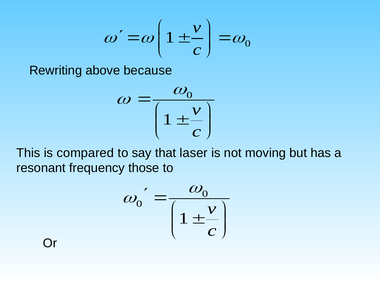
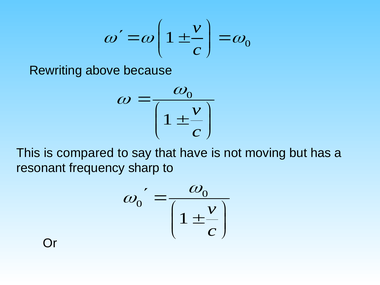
laser: laser -> have (194, 153)
those: those -> sharp (144, 168)
